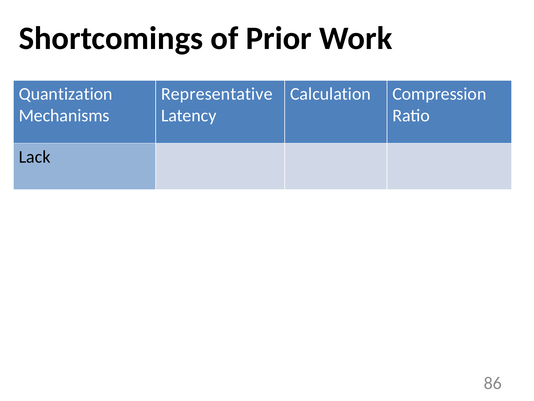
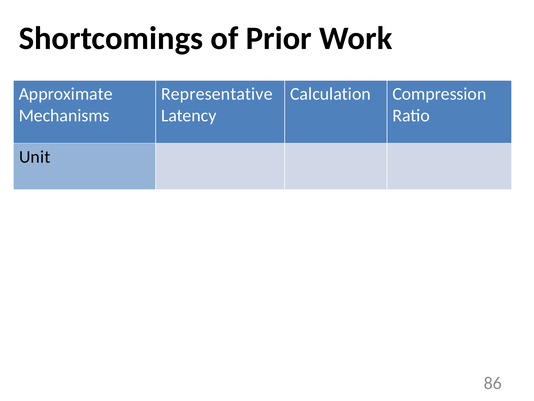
Quantization: Quantization -> Approximate (66, 94)
Lack: Lack -> Unit (35, 157)
